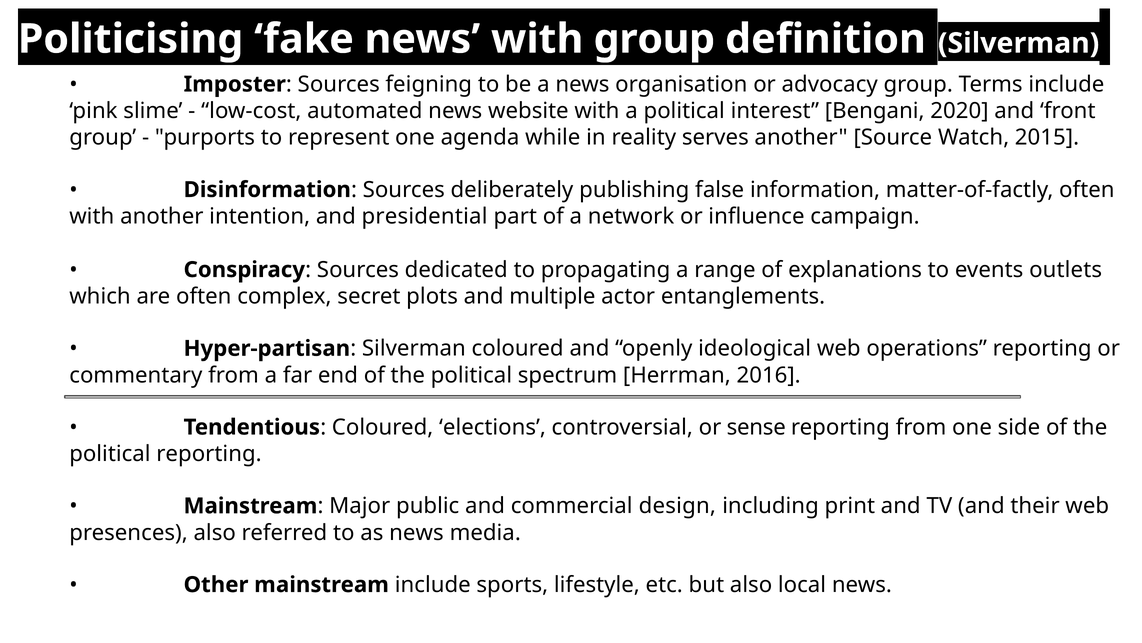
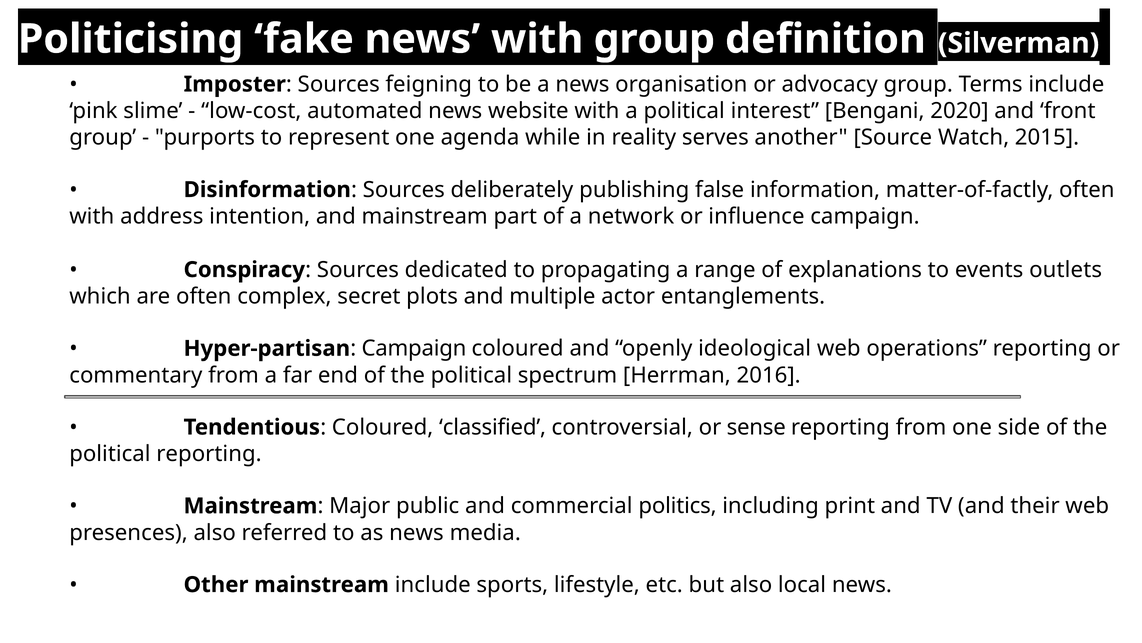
with another: another -> address (162, 216)
and presidential: presidential -> mainstream (425, 216)
Hyper-partisan Silverman: Silverman -> Campaign (414, 348)
elections: elections -> classified (493, 427)
design: design -> politics (678, 506)
